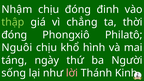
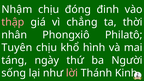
thập colour: light green -> pink (13, 22)
đóng: đóng -> nhân (14, 35)
Nguôi: Nguôi -> Tuyên (17, 48)
